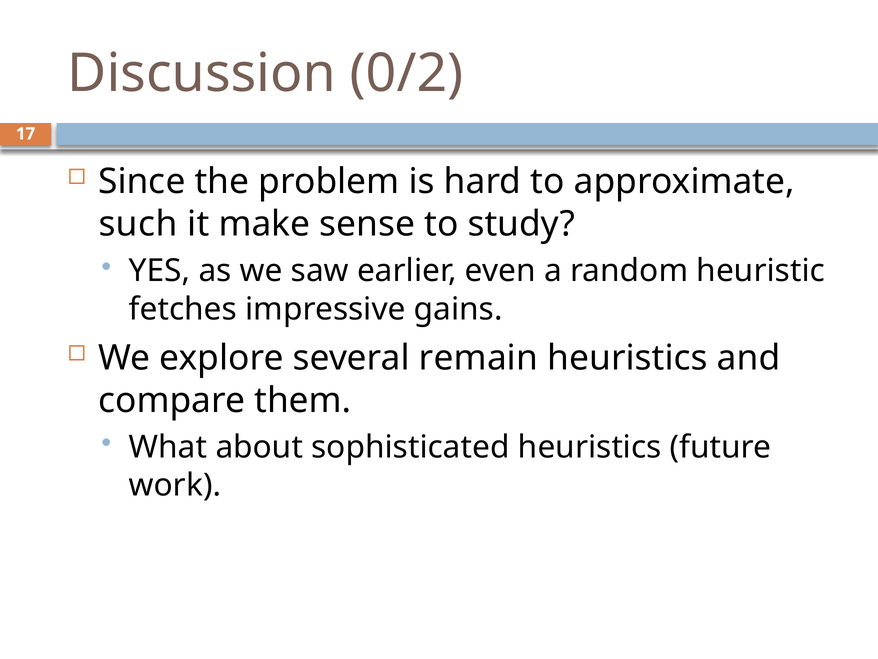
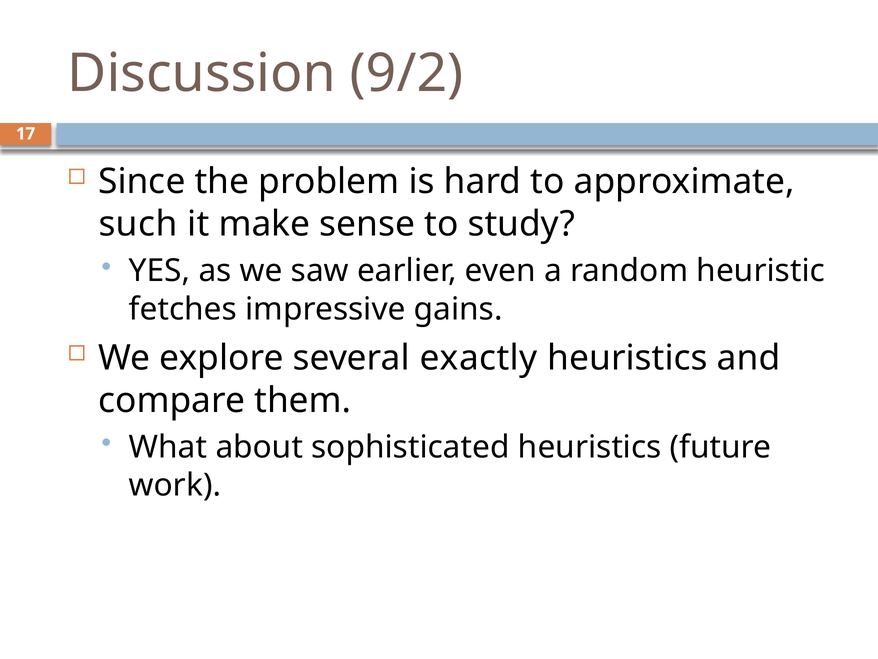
0/2: 0/2 -> 9/2 (407, 73)
remain: remain -> exactly (478, 358)
